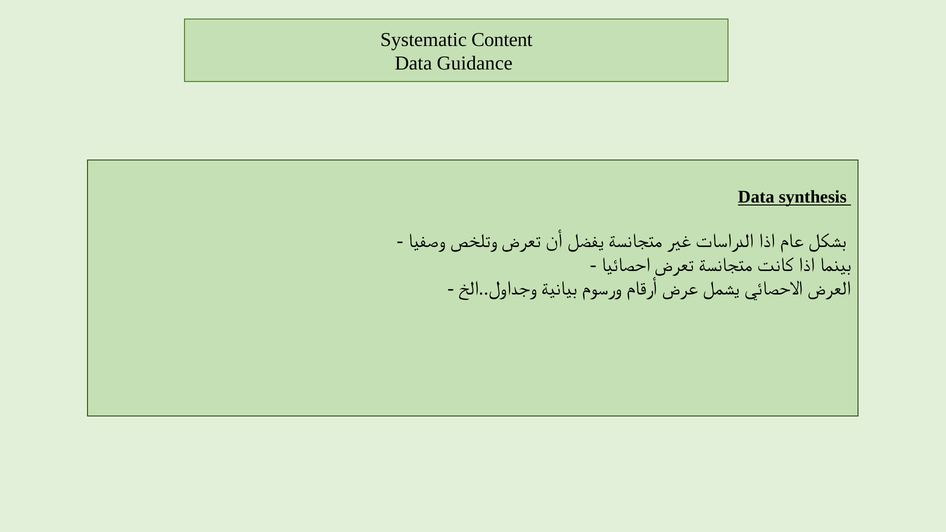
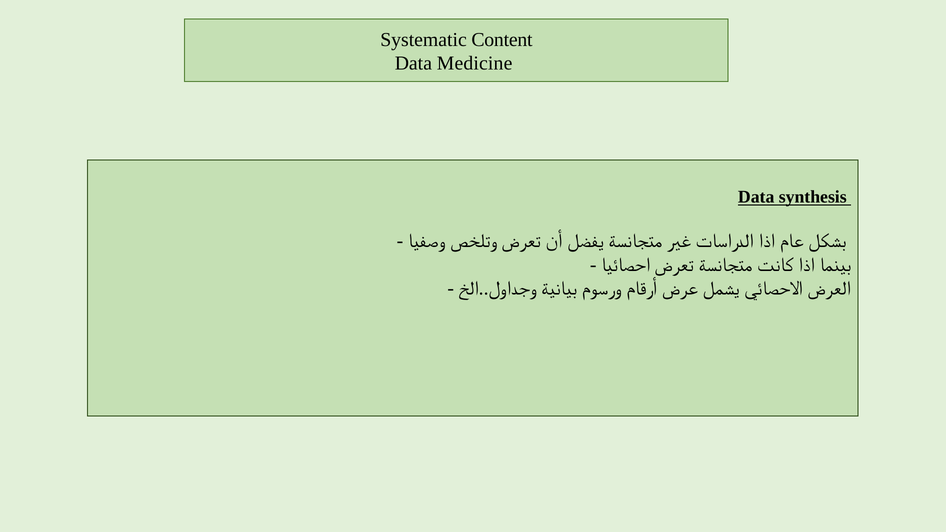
Guidance: Guidance -> Medicine (475, 63)
